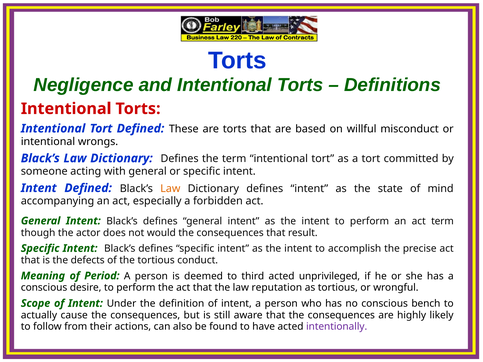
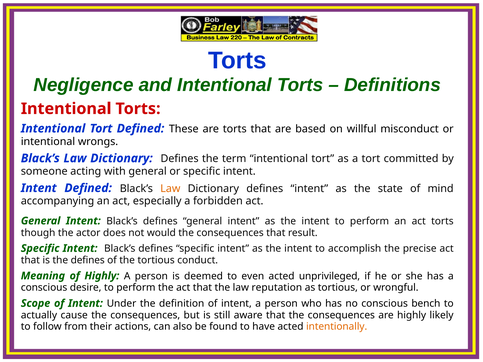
act term: term -> torts (442, 221)
the defects: defects -> defines (88, 260)
of Period: Period -> Highly (102, 276)
third: third -> even (253, 276)
intentionally colour: purple -> orange (337, 327)
